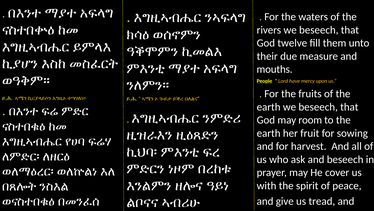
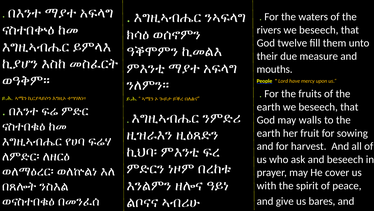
room: room -> walls (310, 120)
tread: tread -> bares (322, 201)
